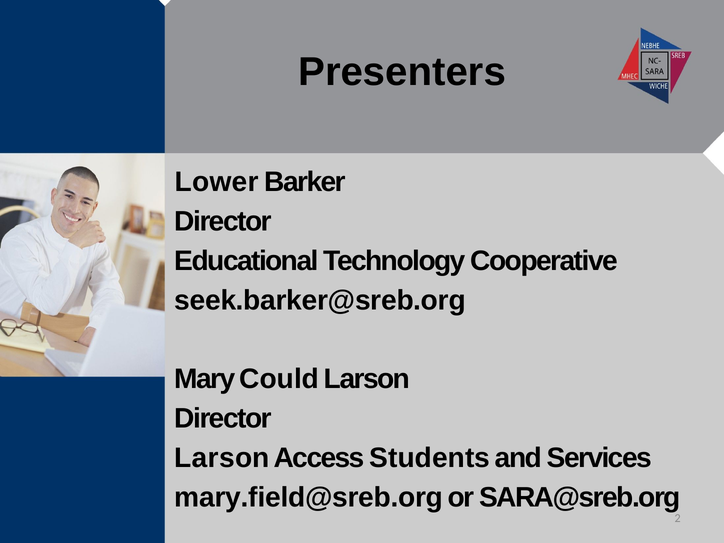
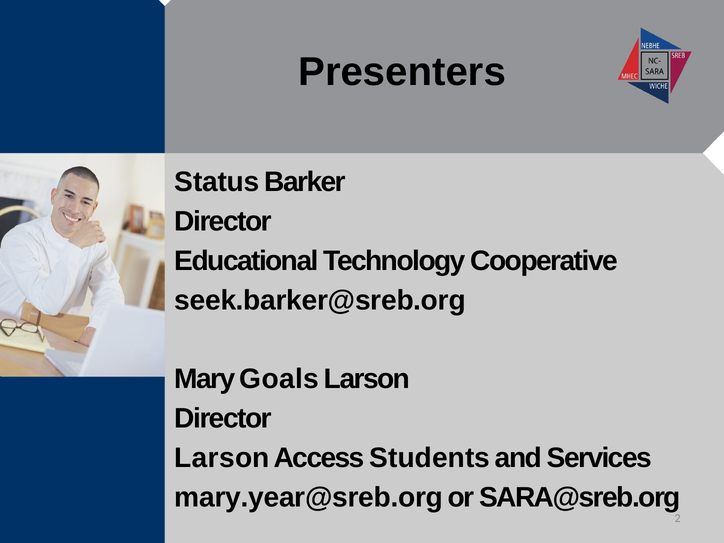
Lower: Lower -> Status (217, 182)
Could: Could -> Goals (279, 379)
mary.field@sreb.org: mary.field@sreb.org -> mary.year@sreb.org (309, 498)
